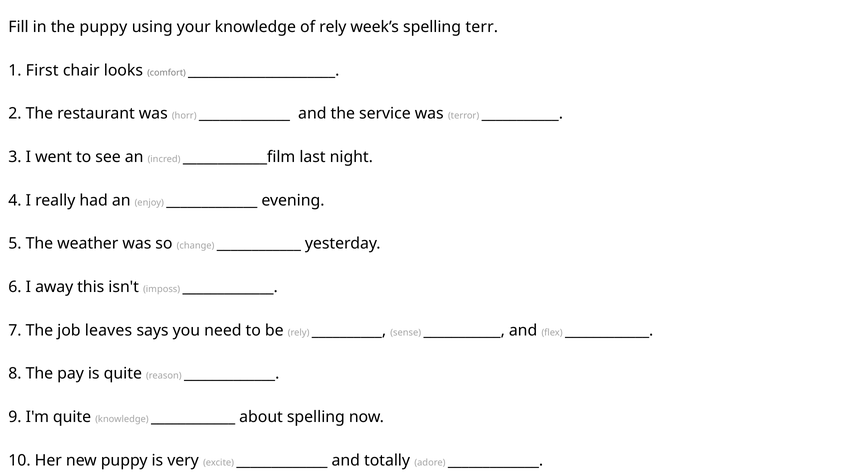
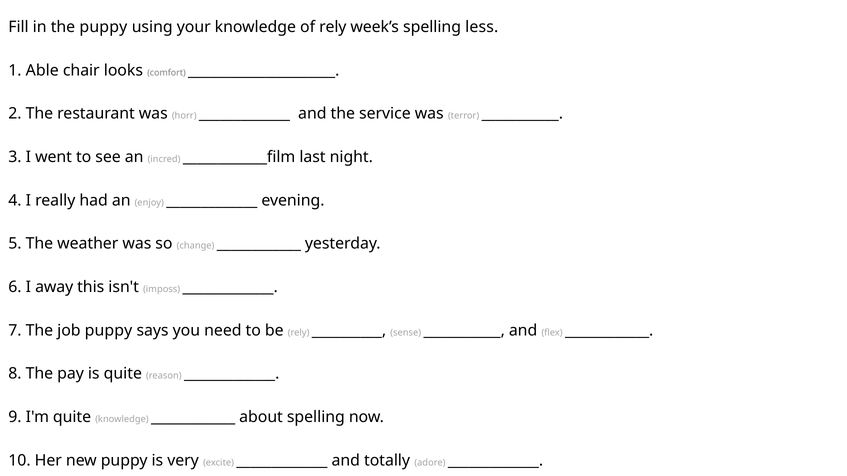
terr: terr -> less (482, 27)
First: First -> Able (42, 70)
job leaves: leaves -> puppy (108, 331)
